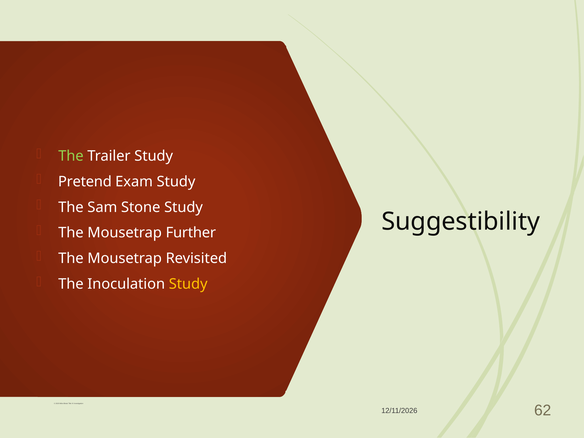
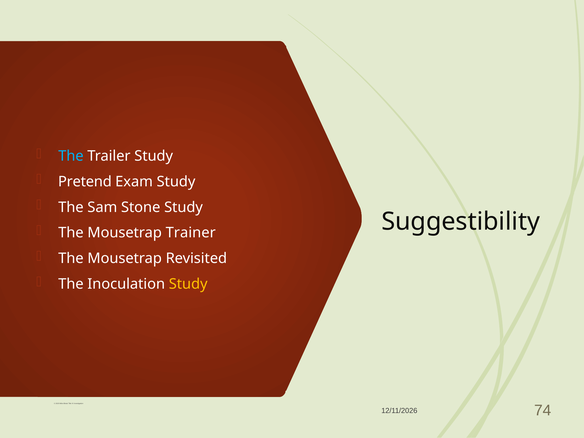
The colour: light green -> light blue (71, 156)
Further: Further -> Trainer (191, 233)
62: 62 -> 74 (543, 410)
